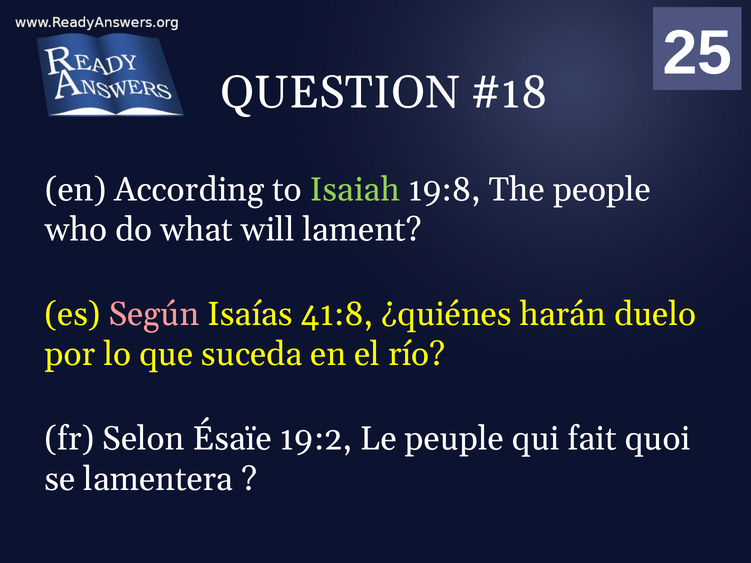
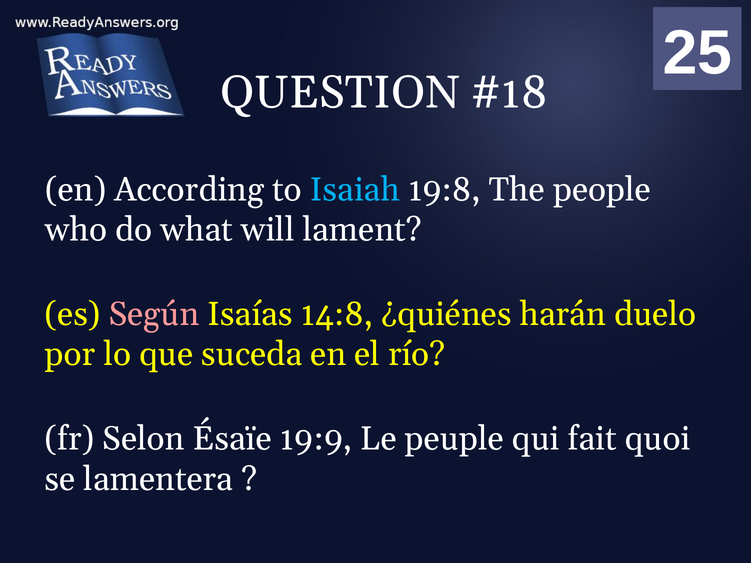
Isaiah colour: light green -> light blue (355, 190)
41:8: 41:8 -> 14:8 (337, 315)
19:2: 19:2 -> 19:9 (316, 439)
